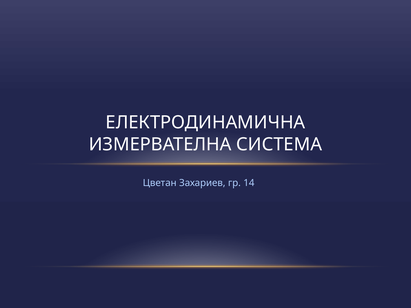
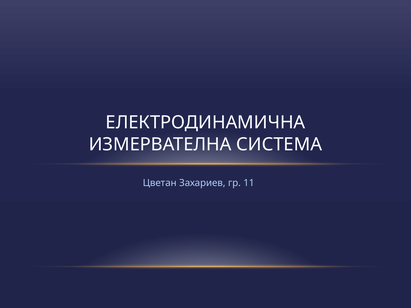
14: 14 -> 11 (249, 183)
